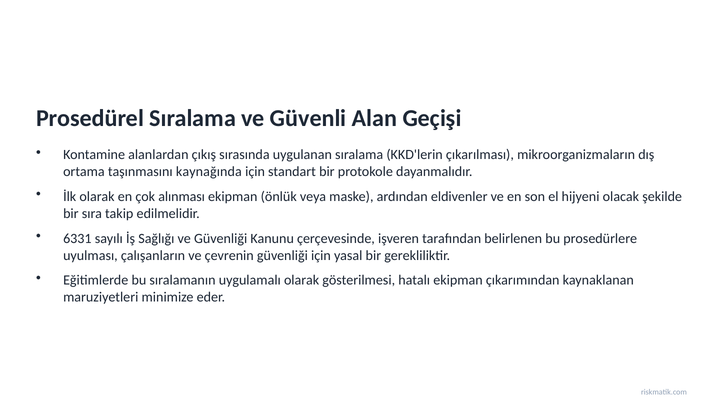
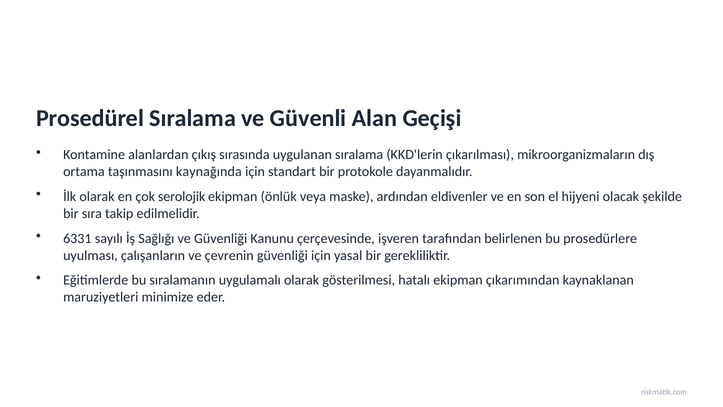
alınması: alınması -> serolojik (182, 196)
